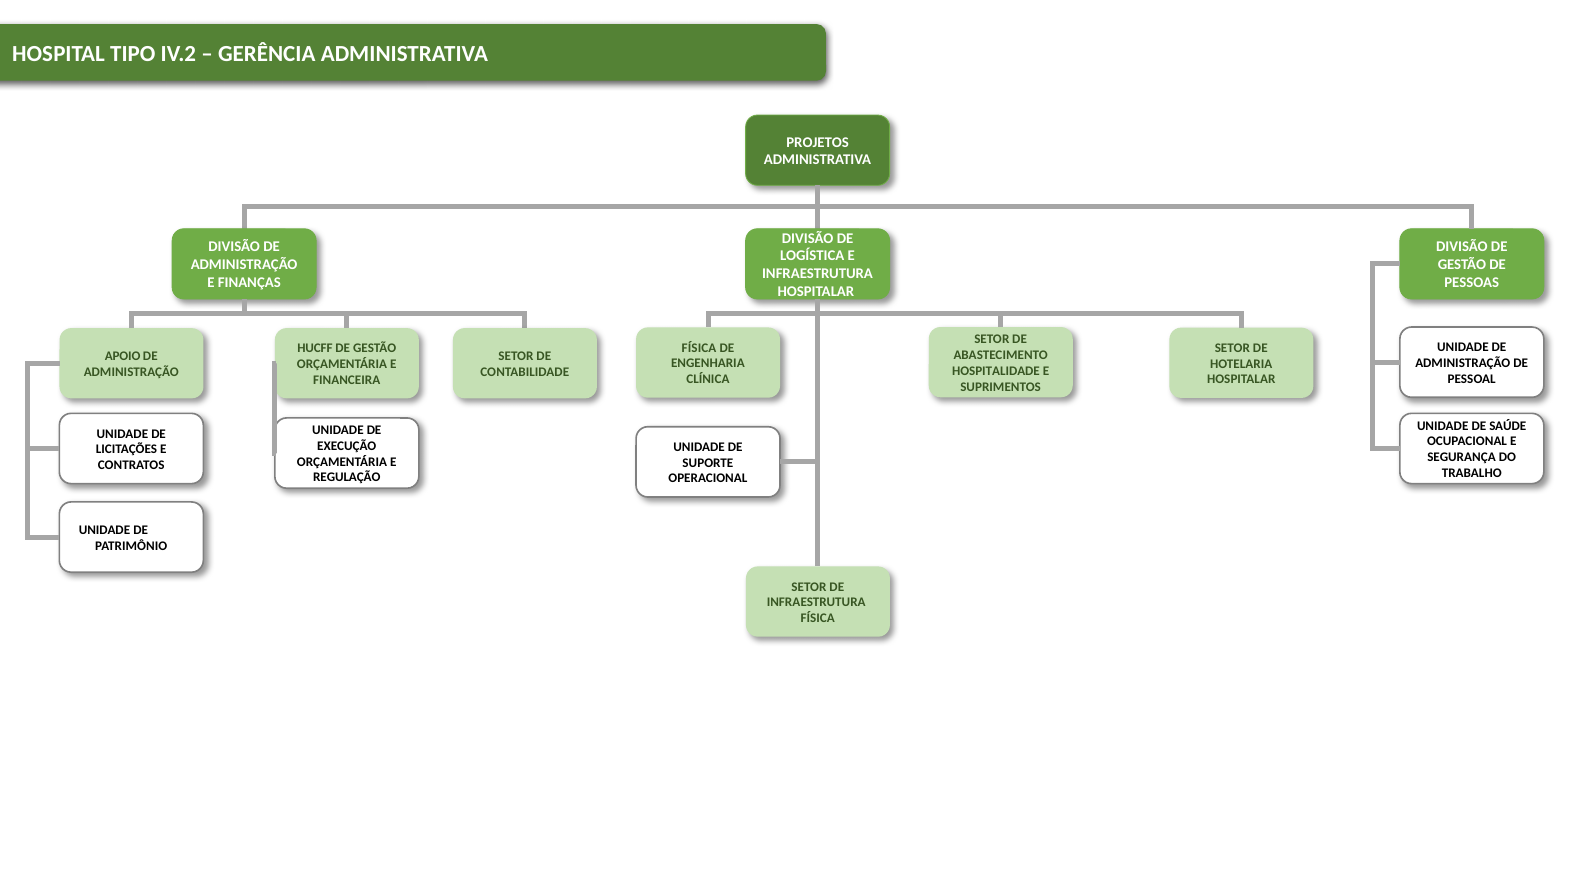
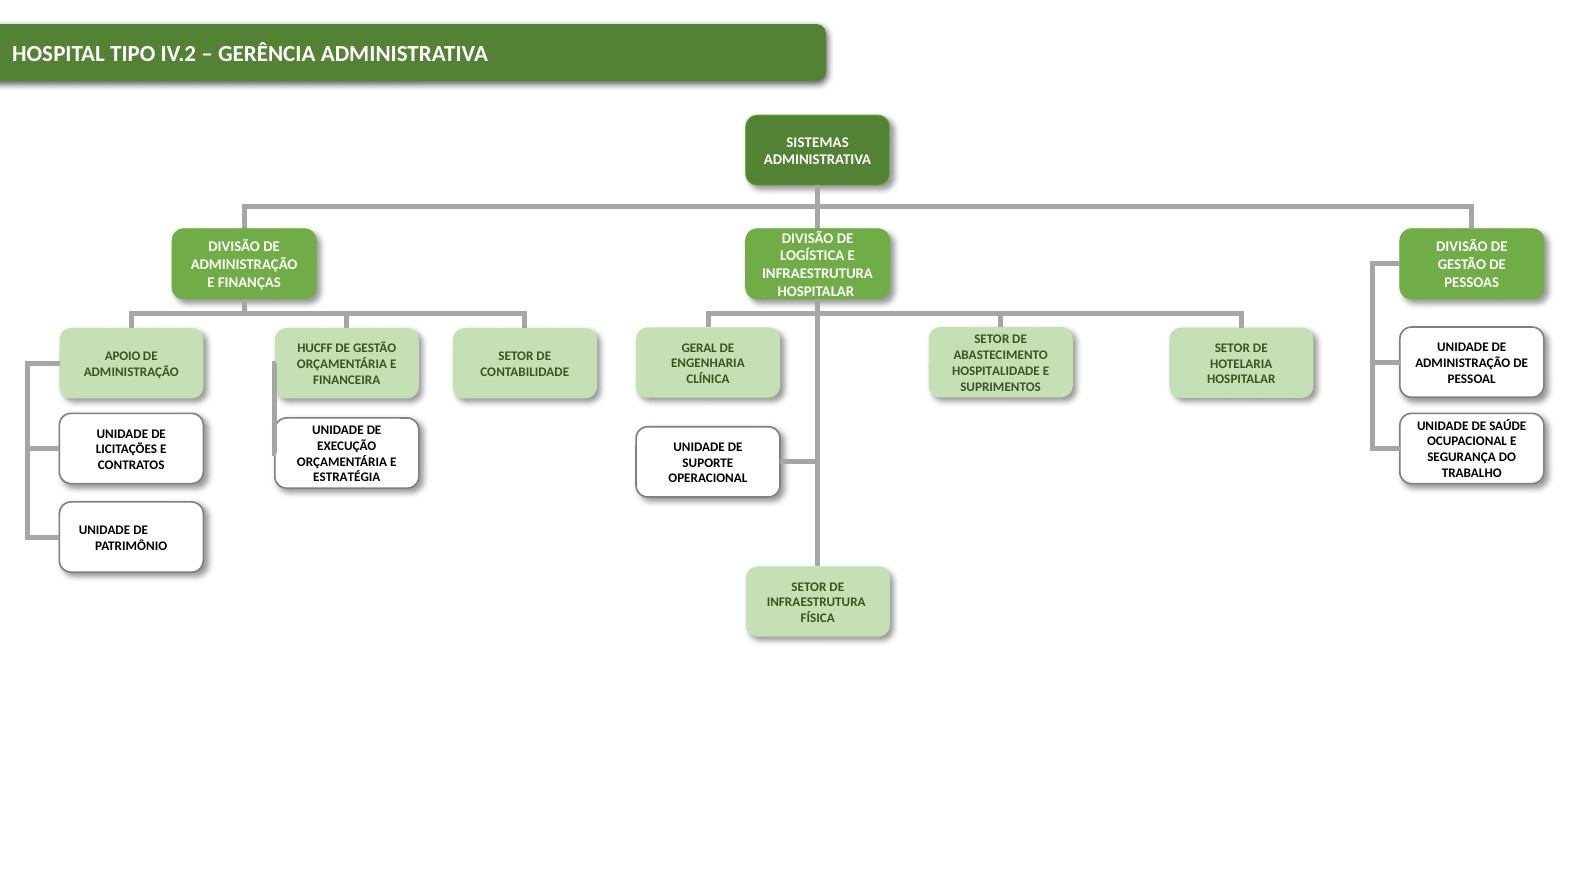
PROJETOS: PROJETOS -> SISTEMAS (818, 142)
FÍSICA: FÍSICA -> GERAL (699, 348)
REGULAÇÃO: REGULAÇÃO -> ESTRATÉGIA (347, 478)
